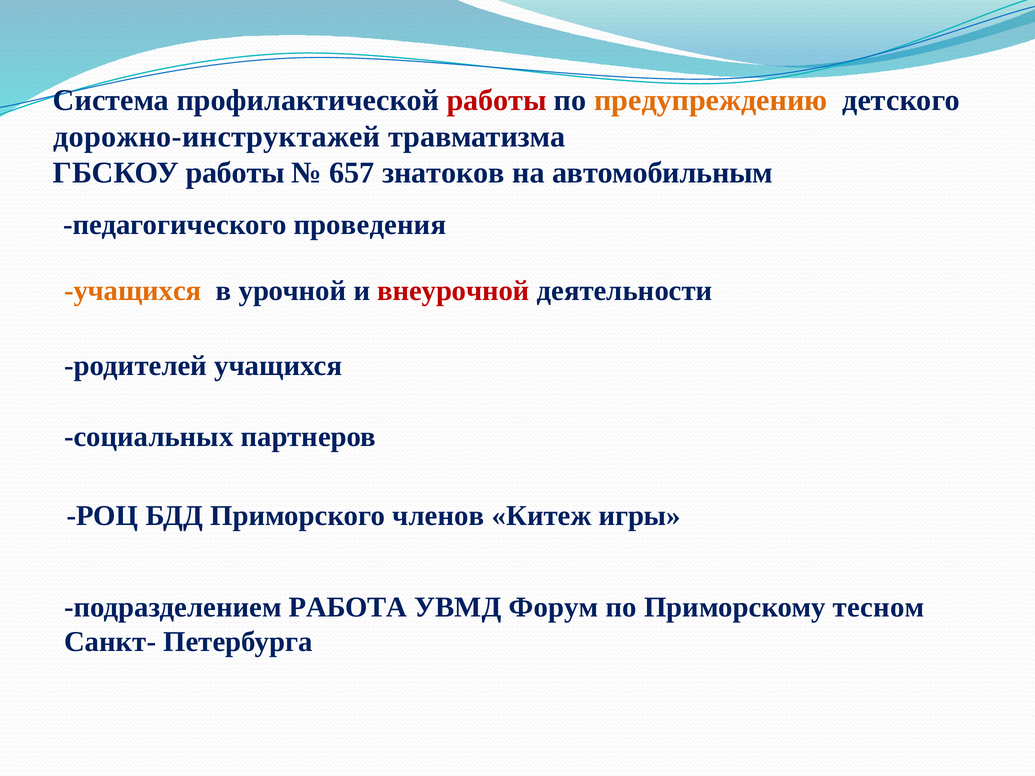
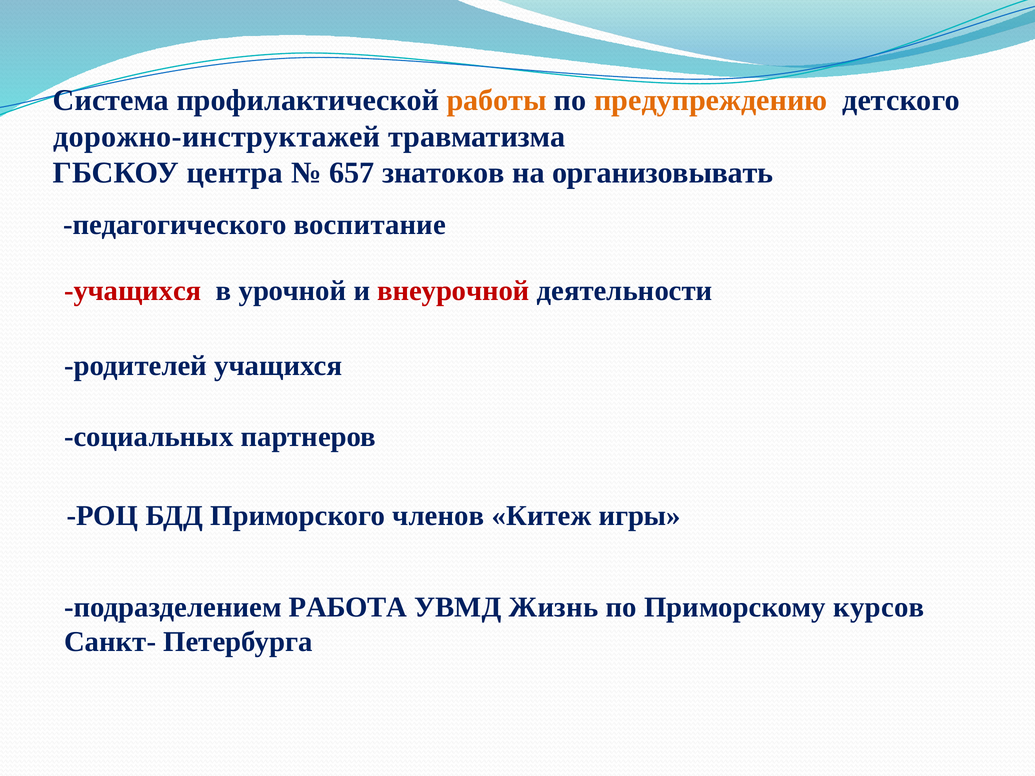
работы colour: red -> orange (497, 100)
ГБСКОУ работы: работы -> центра (235, 173)
автомобильным: автомобильным -> организовывать (663, 173)
проведения: проведения -> воспитание (370, 225)
учащихся colour: orange -> red (133, 291)
Форум: Форум -> Жизнь (554, 608)
тесном: тесном -> курсов (879, 608)
